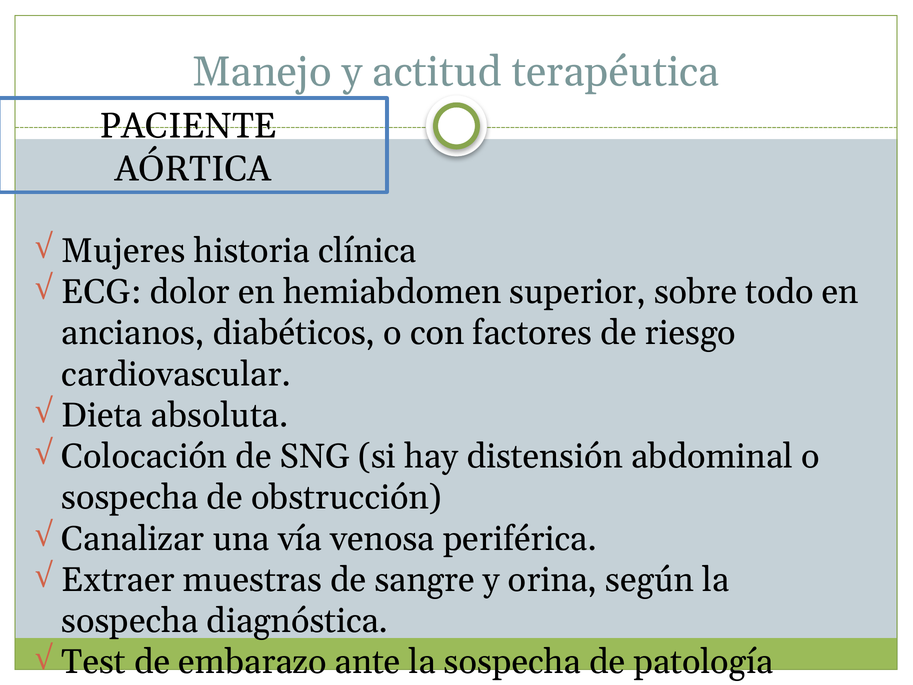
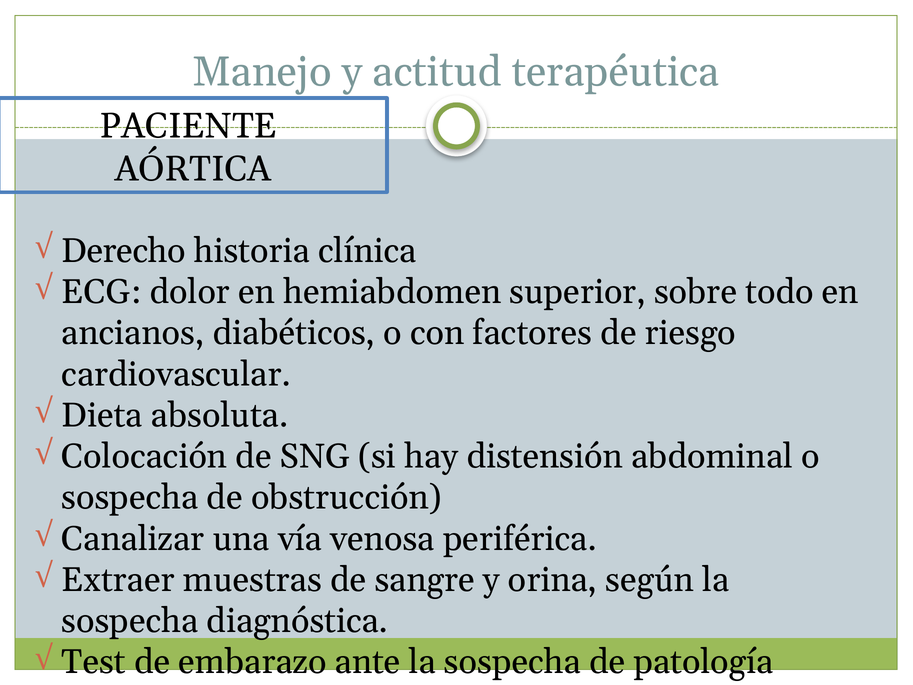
Mujeres: Mujeres -> Derecho (124, 251)
